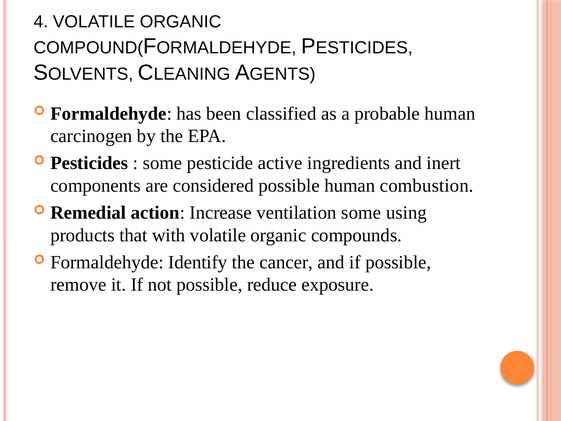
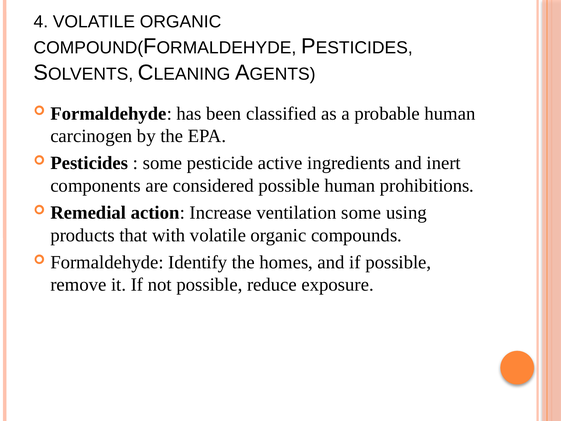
combustion: combustion -> prohibitions (427, 185)
cancer: cancer -> homes (286, 262)
